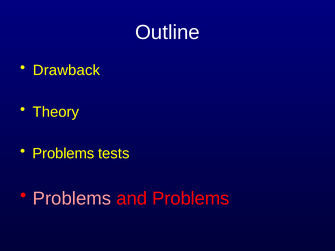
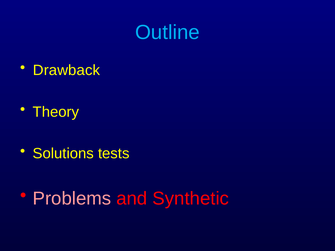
Outline colour: white -> light blue (167, 32)
Problems: Problems -> Solutions (63, 154)
and Problems: Problems -> Synthetic (191, 199)
